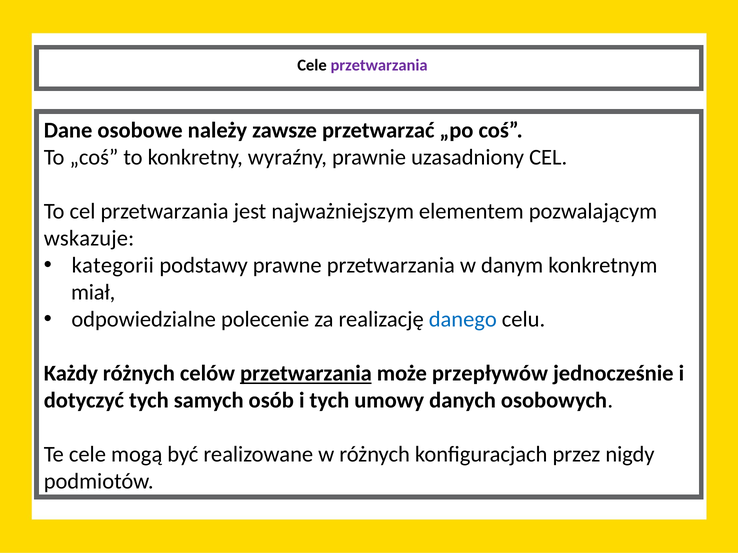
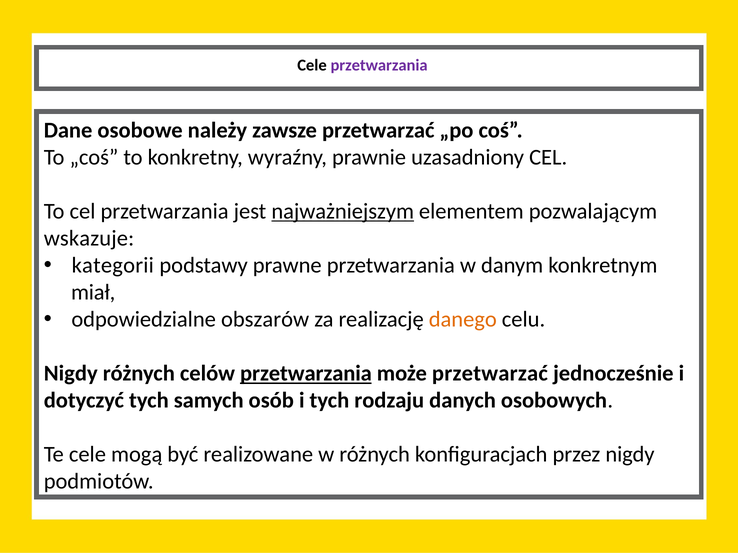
najważniejszym underline: none -> present (343, 211)
polecenie: polecenie -> obszarów (265, 320)
danego colour: blue -> orange (463, 320)
Każdy: Każdy -> Nigdy (71, 374)
może przepływów: przepływów -> przetwarzać (490, 374)
umowy: umowy -> rodzaju (389, 401)
